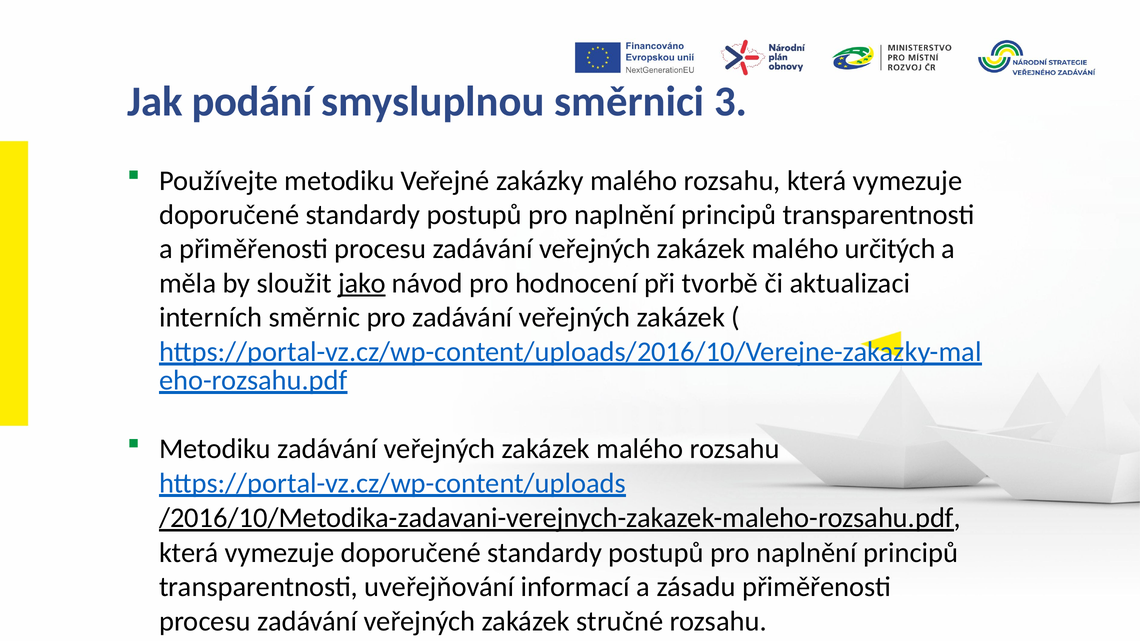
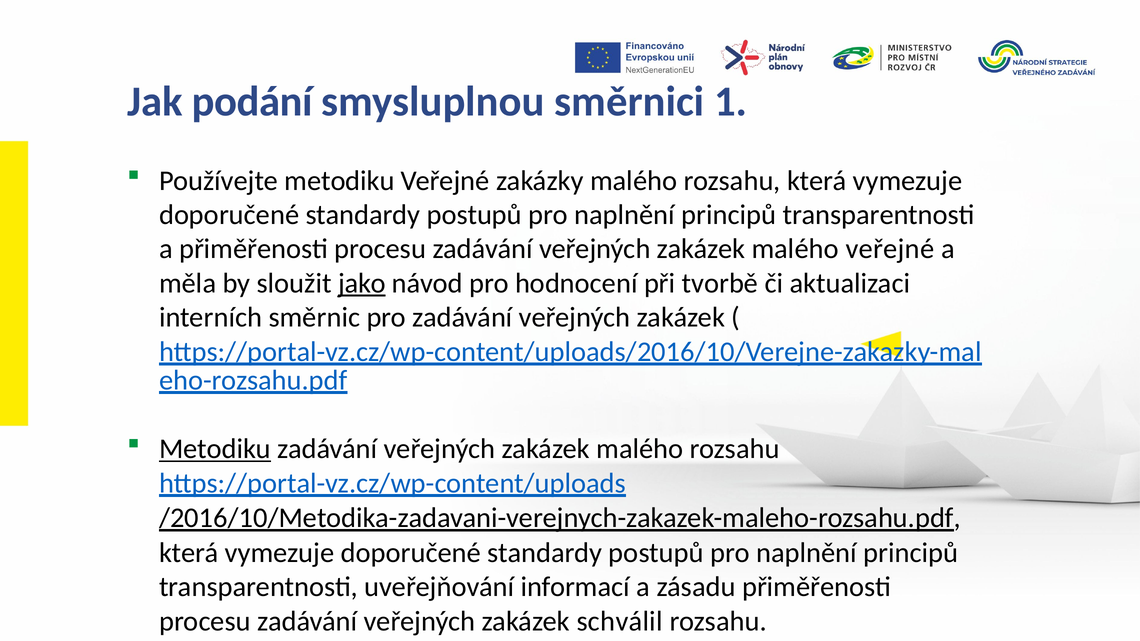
3: 3 -> 1 (731, 102)
malého určitých: určitých -> veřejné (890, 249)
Metodiku underline: none -> present (215, 449)
stručné: stručné -> schválil (620, 621)
